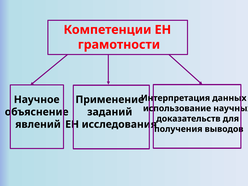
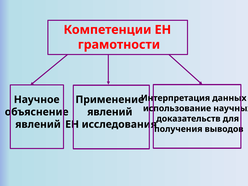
заданий: заданий -> явлений (110, 112)
